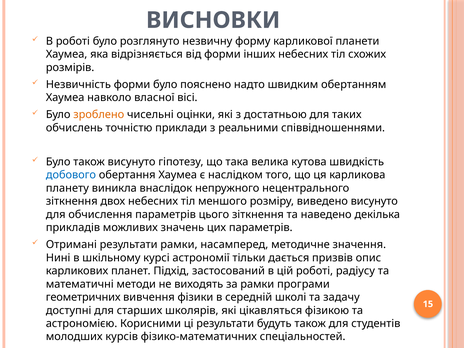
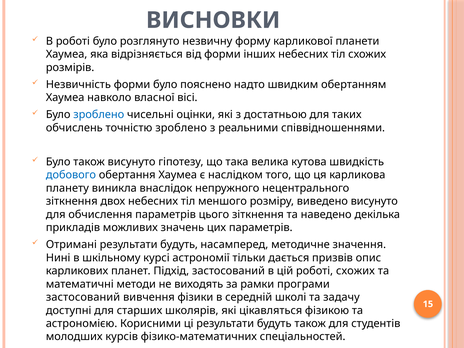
зроблено colour: orange -> blue (99, 115)
точністю приклади: приклади -> зроблено (181, 128)
Отримані результати рамки: рамки -> будуть (179, 245)
роботі радіусу: радіусу -> схожих (355, 271)
геометричних: геометричних -> застосований (83, 297)
